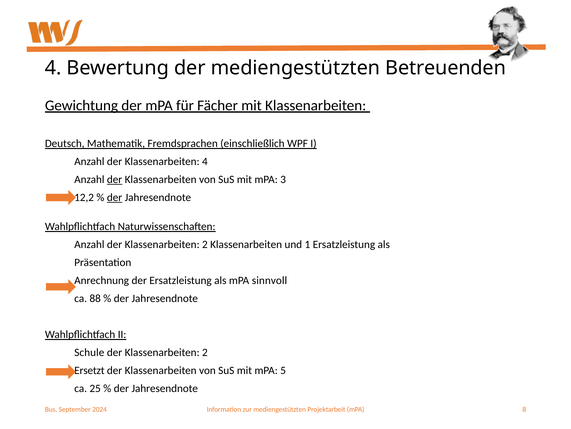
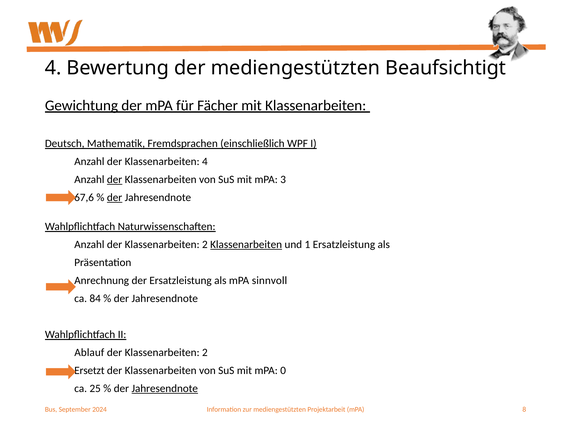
Betreuenden: Betreuenden -> Beaufsichtigt (446, 68)
12,2: 12,2 -> 67,6 (84, 197)
Klassenarbeiten underline: none -> present (246, 244)
88: 88 -> 84 (95, 298)
Schule: Schule -> Ablauf (89, 352)
5: 5 -> 0 (283, 370)
Jahresendnote underline: none -> present (165, 388)
